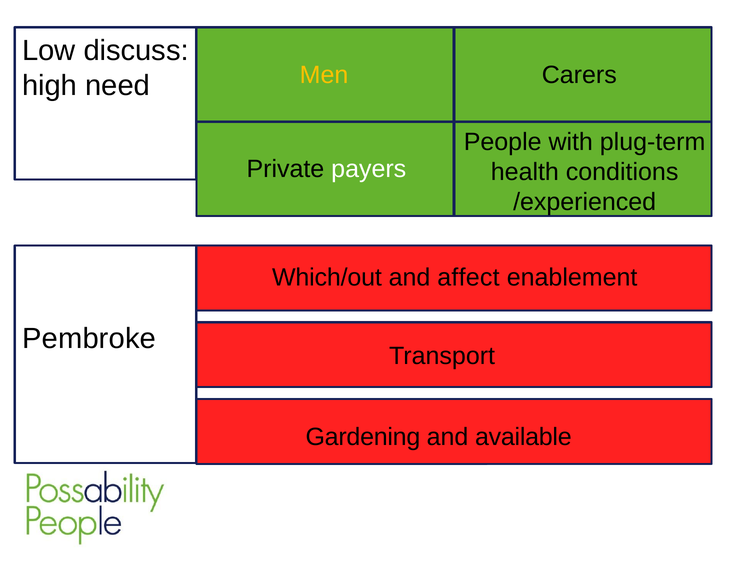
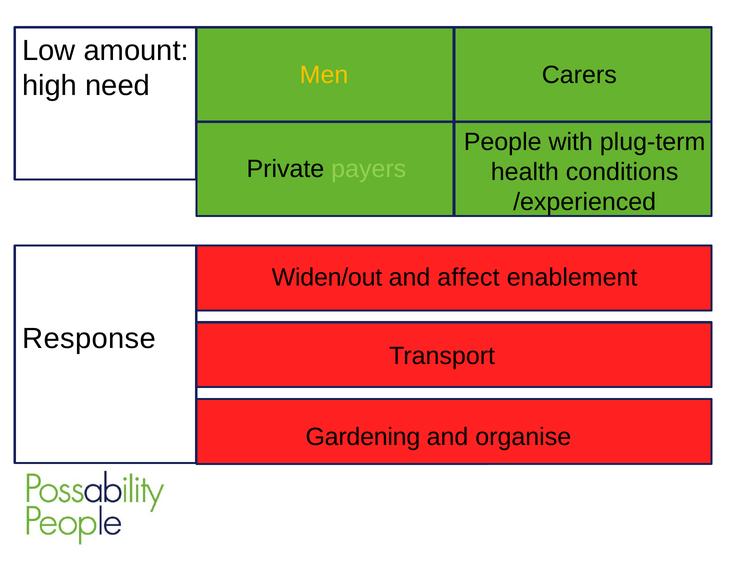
discuss: discuss -> amount (136, 51)
payers colour: white -> light green (369, 169)
Which/out: Which/out -> Widen/out (327, 278)
Pembroke: Pembroke -> Response (89, 339)
available: available -> organise (523, 438)
